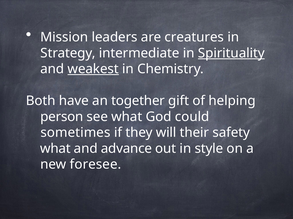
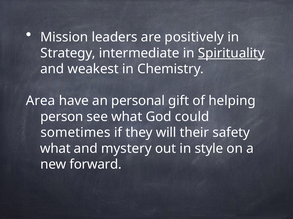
creatures: creatures -> positively (194, 37)
weakest underline: present -> none (93, 69)
Both: Both -> Area (41, 101)
together: together -> personal (138, 101)
advance: advance -> mystery (126, 149)
foresee: foresee -> forward (96, 165)
